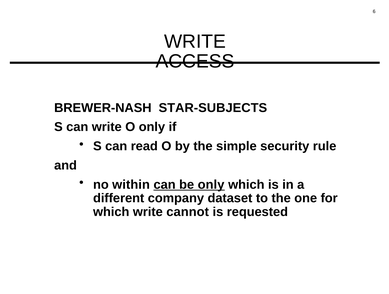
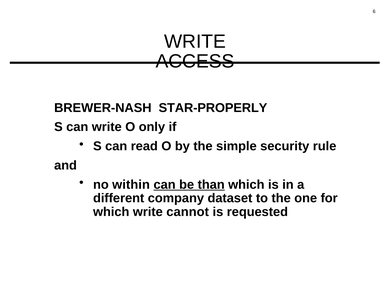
STAR-SUBJECTS: STAR-SUBJECTS -> STAR-PROPERLY (213, 108)
be only: only -> than (211, 185)
